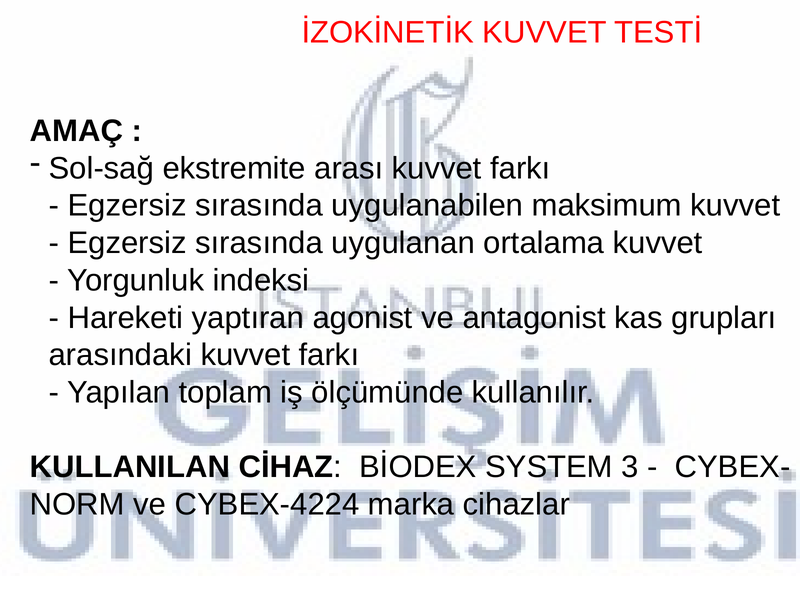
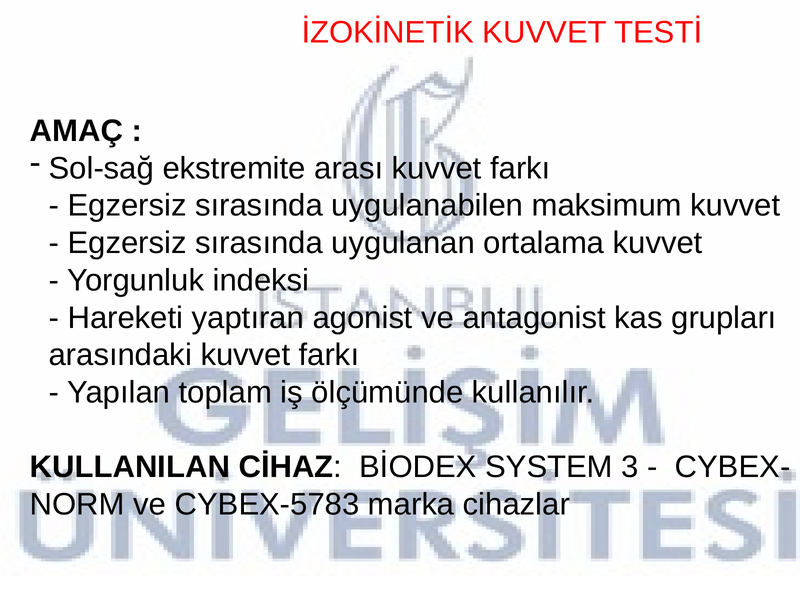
CYBEX-4224: CYBEX-4224 -> CYBEX-5783 (267, 505)
